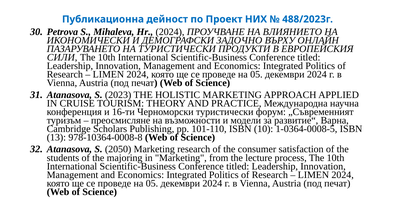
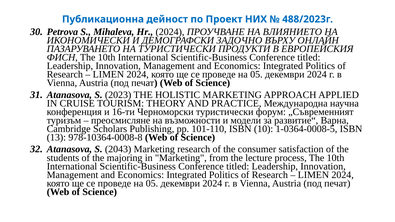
СИЛИ: СИЛИ -> ФИСН (62, 57)
2050: 2050 -> 2043 (118, 149)
